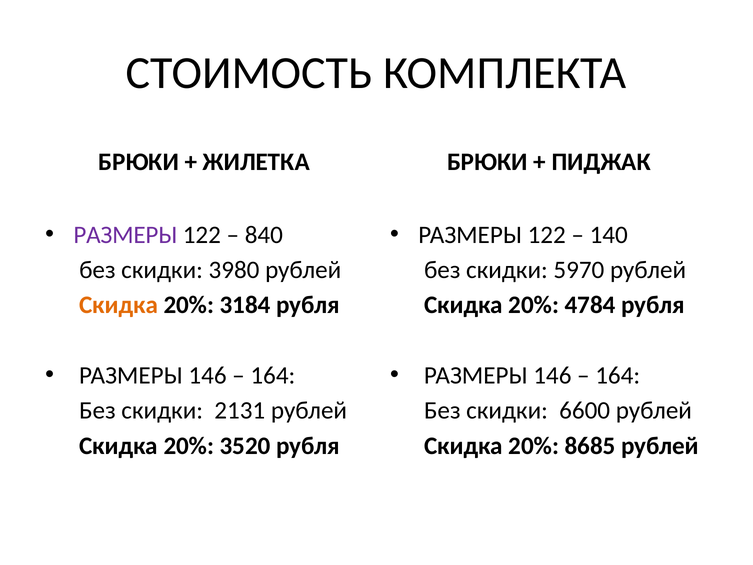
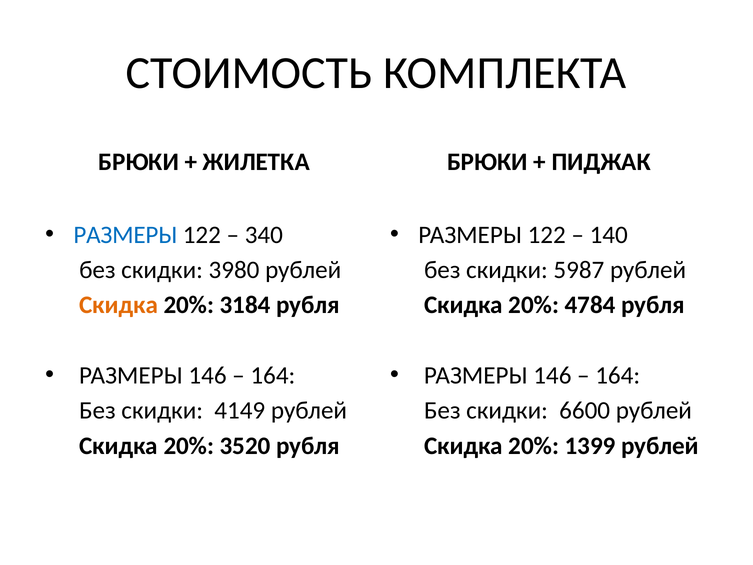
РАЗМЕРЫ colour: purple -> blue (125, 235)
840: 840 -> 340 (264, 235)
5970: 5970 -> 5987 (579, 270)
2131: 2131 -> 4149 (240, 410)
8685: 8685 -> 1399 (590, 446)
